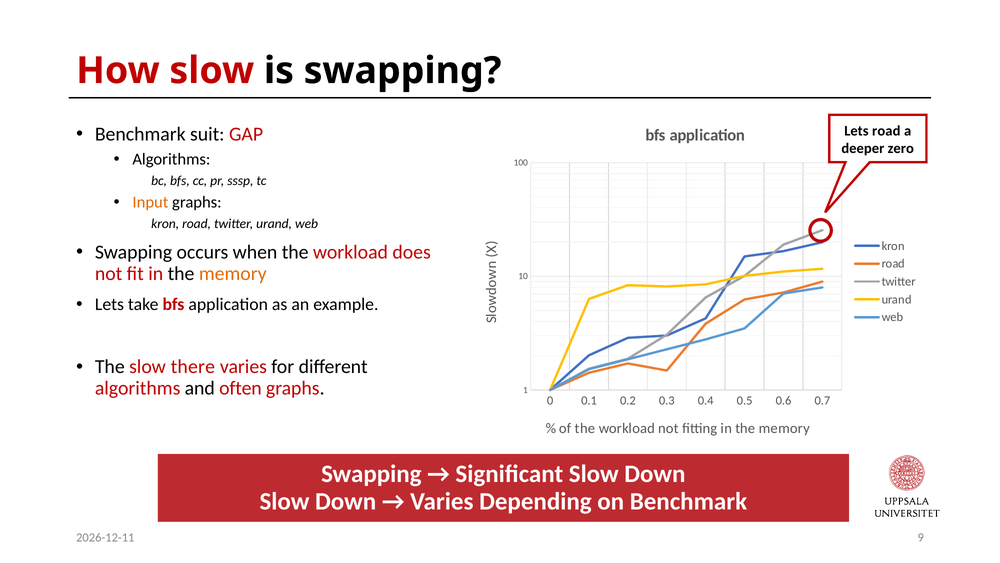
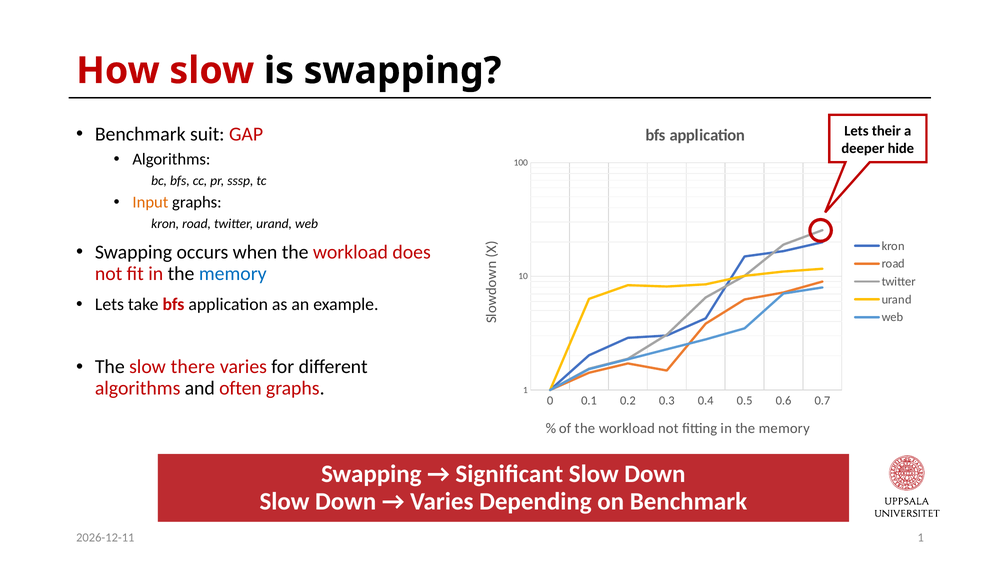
Lets road: road -> their (886, 131)
zero: zero -> hide (901, 148)
memory colour: orange -> blue (233, 273)
9: 9 -> 1 (921, 537)
